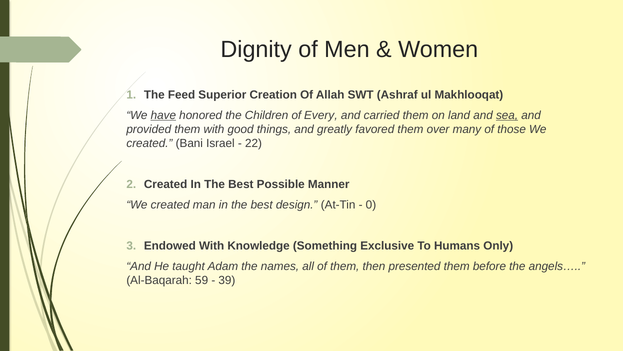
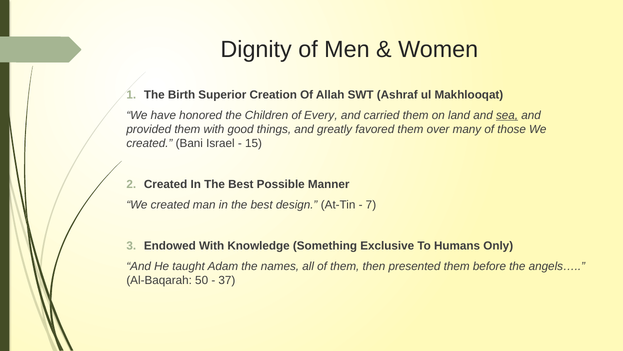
Feed: Feed -> Birth (182, 95)
have underline: present -> none (163, 115)
22: 22 -> 15 (253, 143)
0: 0 -> 7 (371, 205)
59: 59 -> 50 (202, 280)
39: 39 -> 37 (227, 280)
